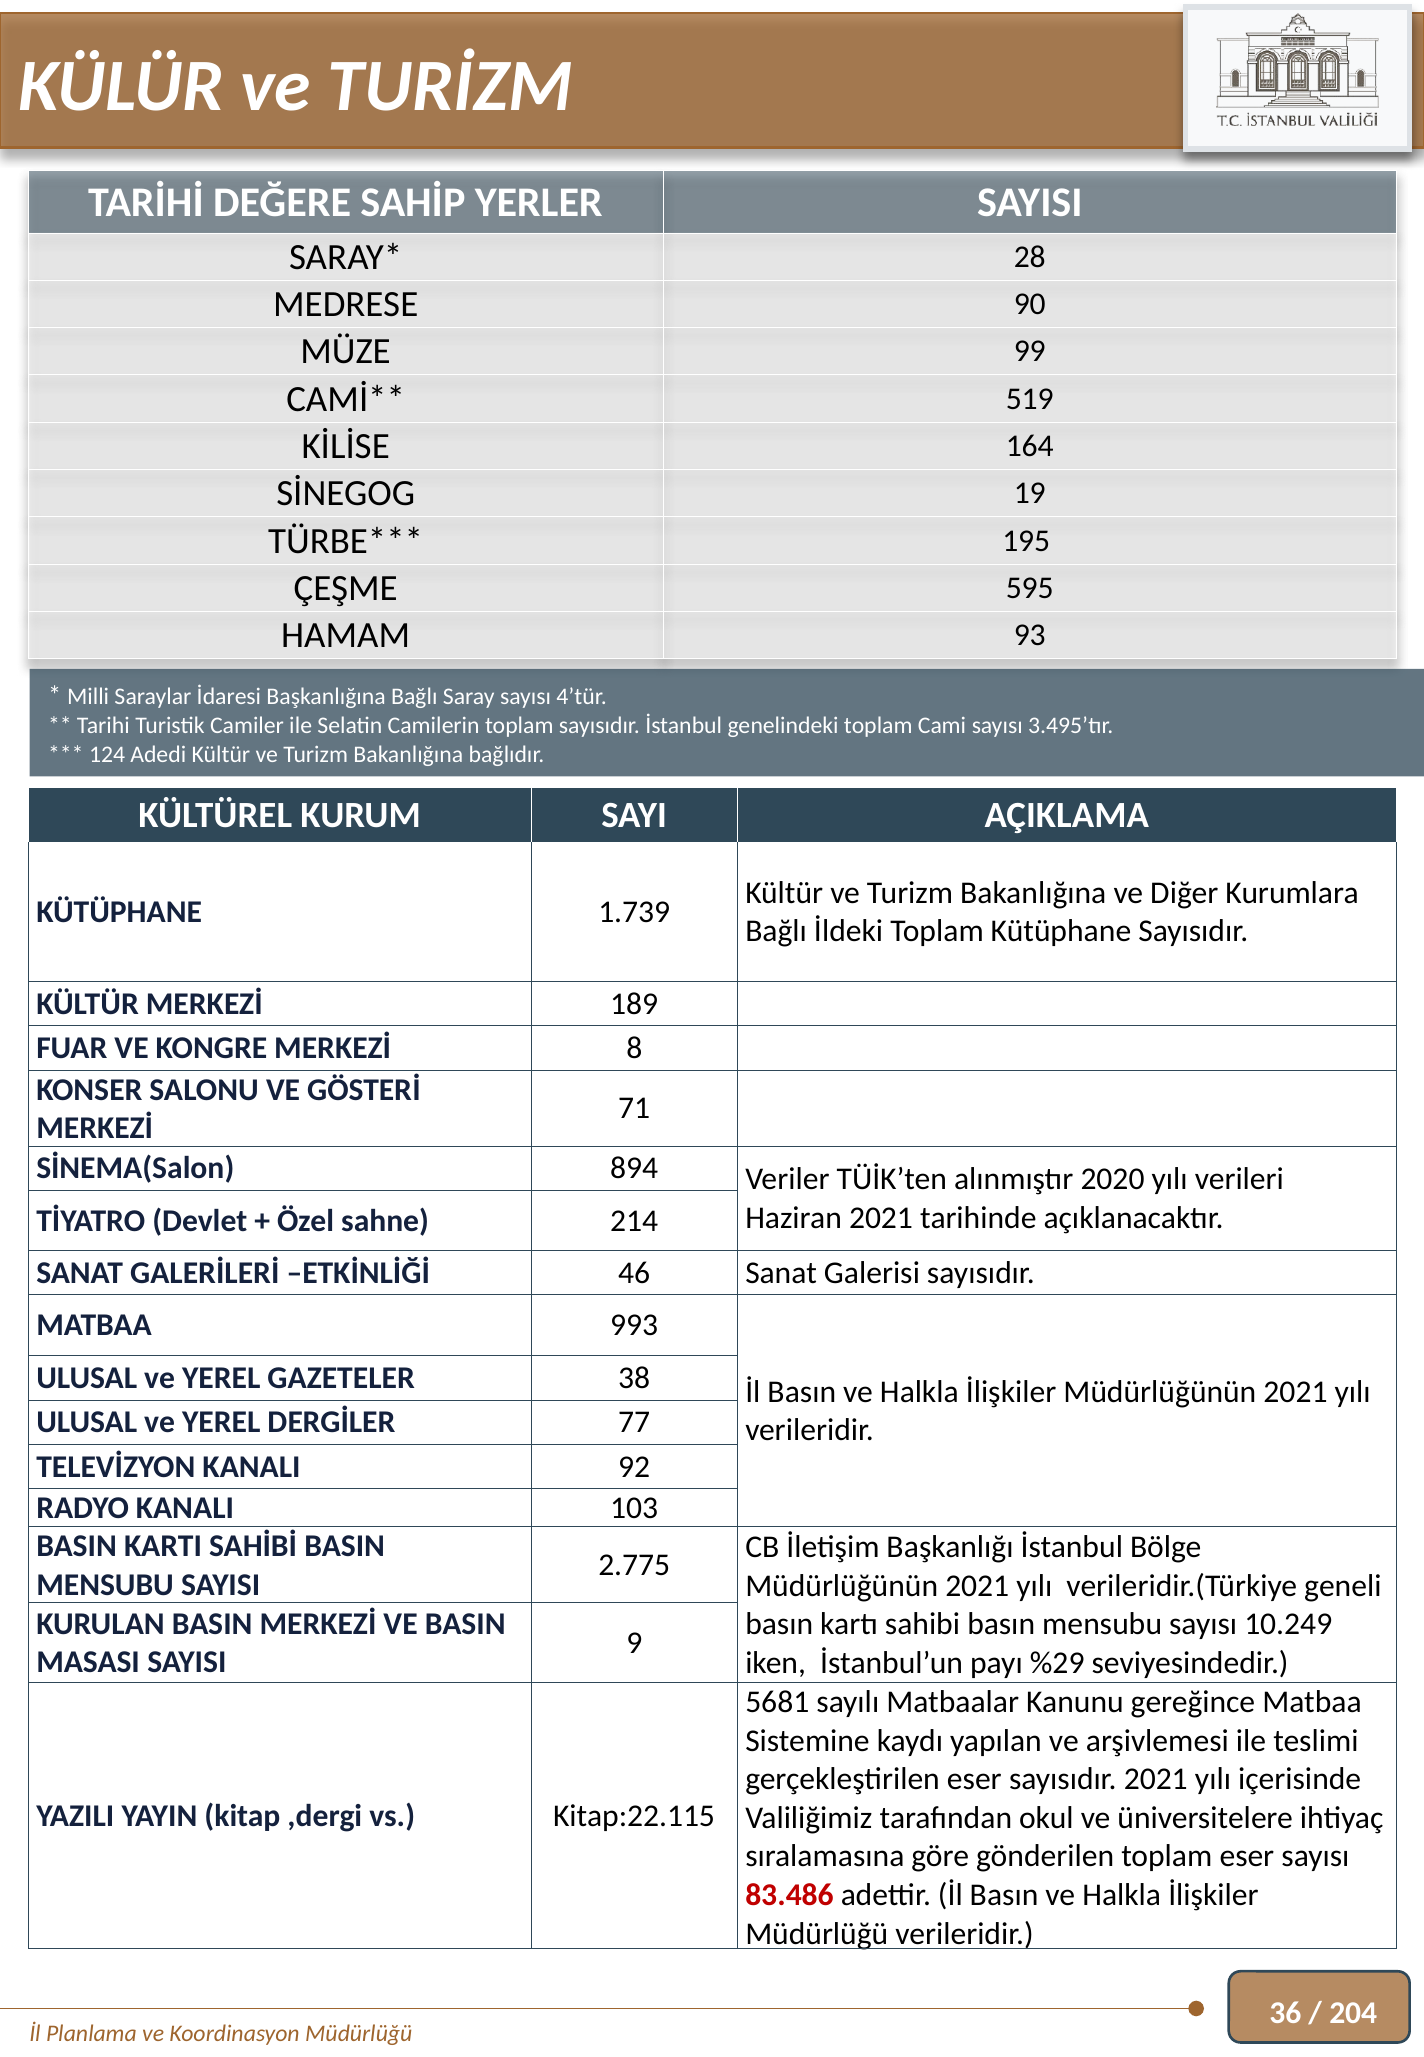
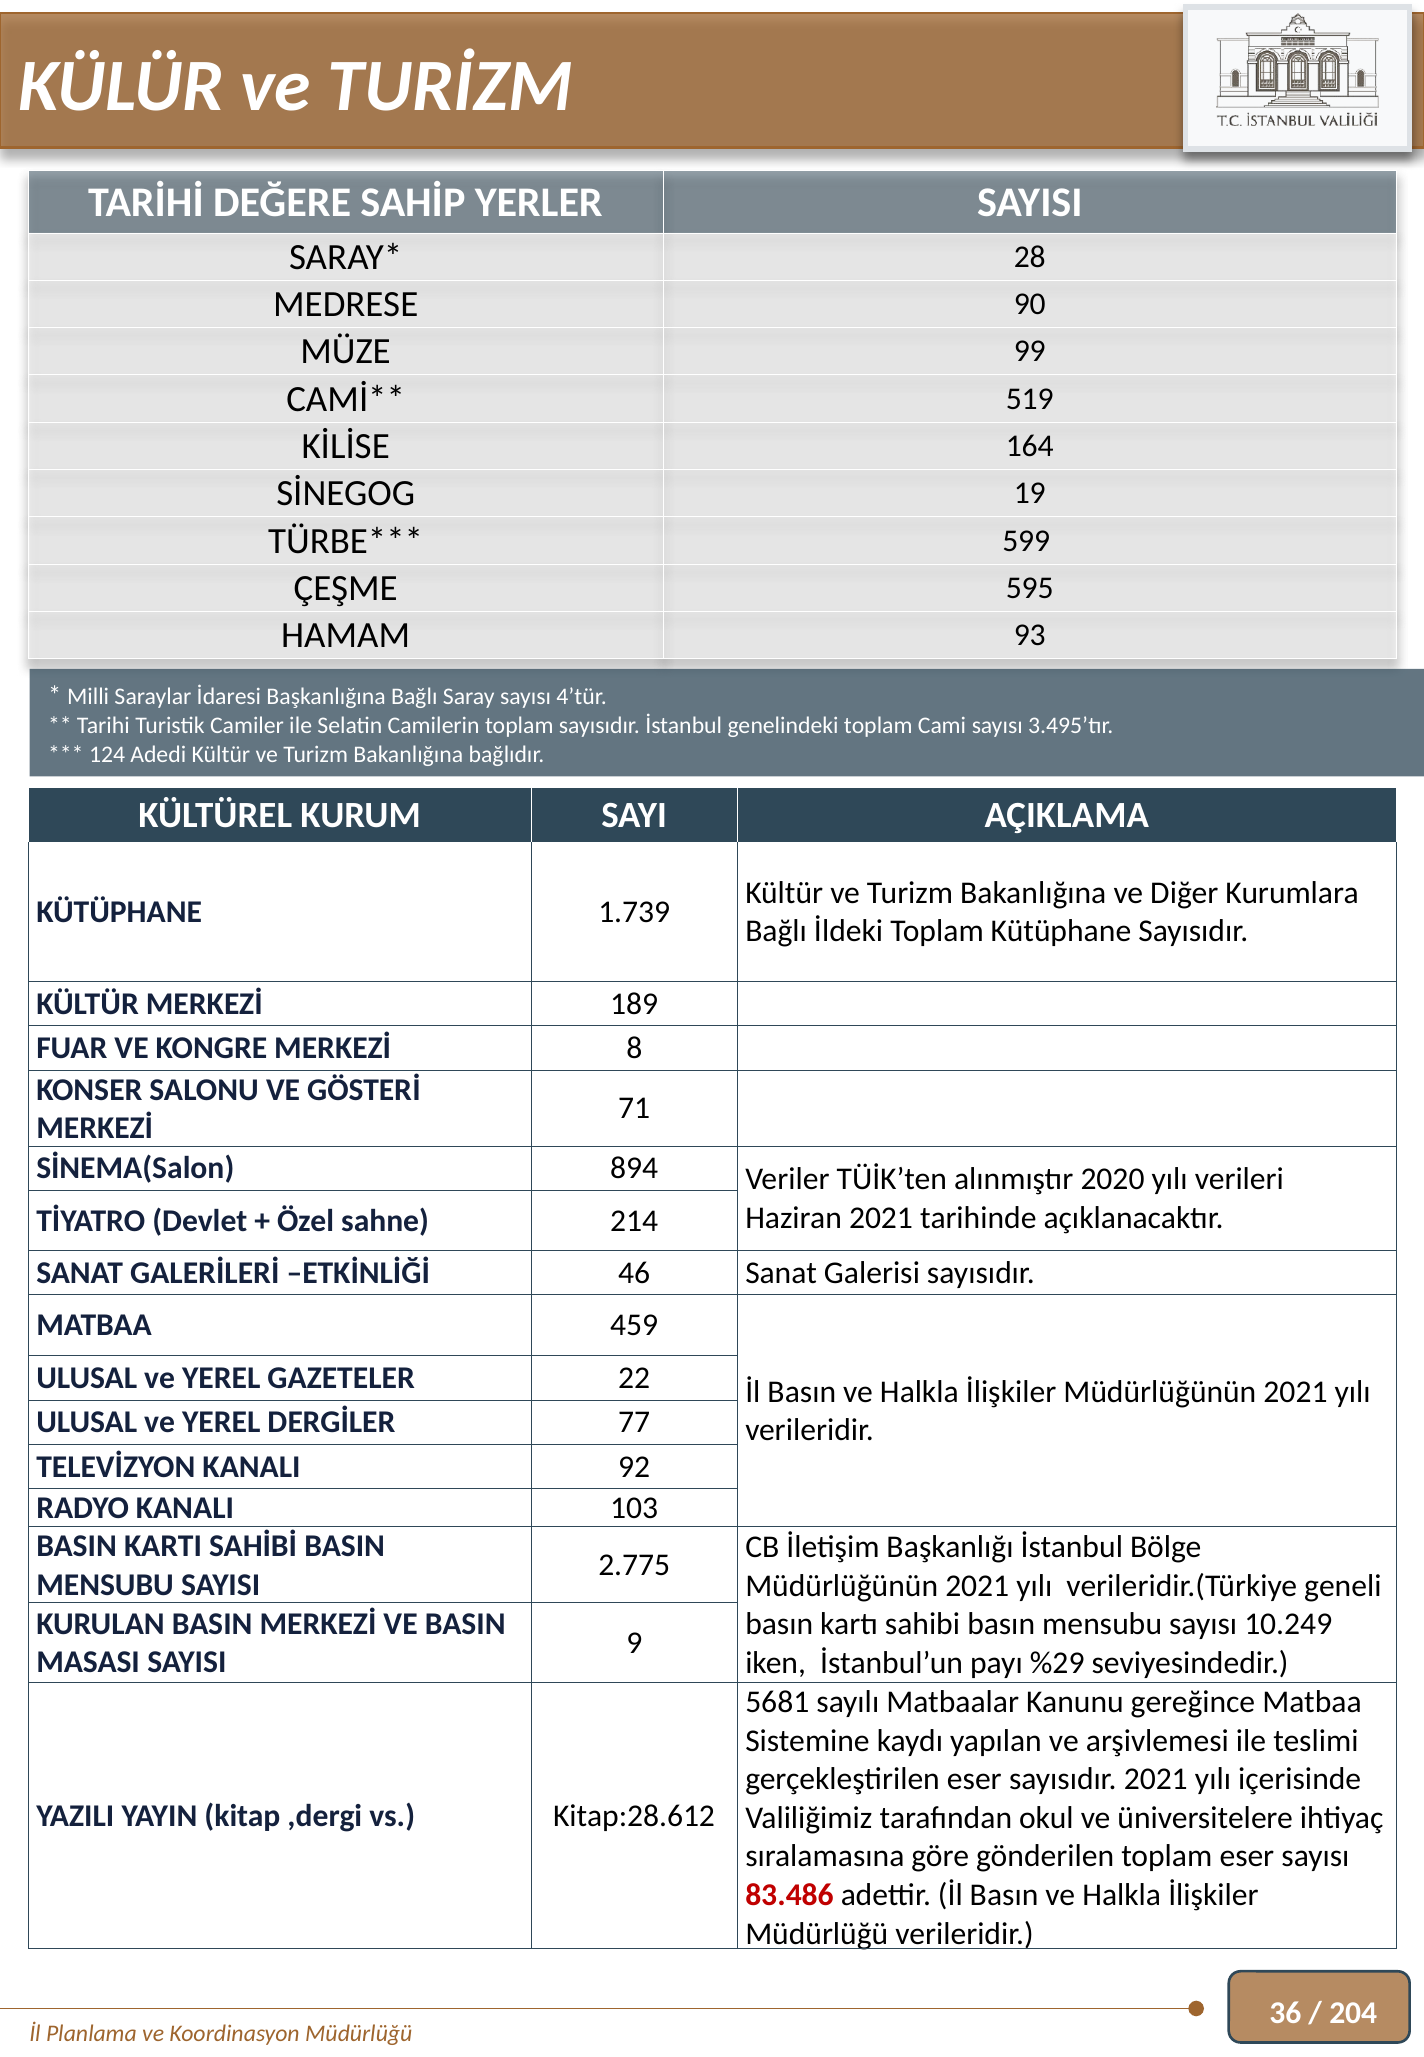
195: 195 -> 599 (1026, 541)
993: 993 -> 459 (634, 1325)
38: 38 -> 22 (634, 1378)
Kitap:22.115: Kitap:22.115 -> Kitap:28.612 (634, 1816)
